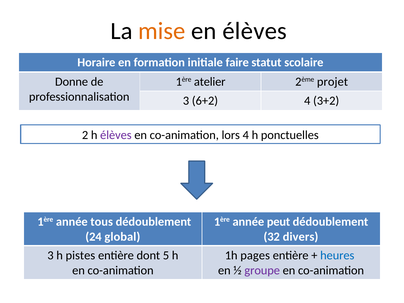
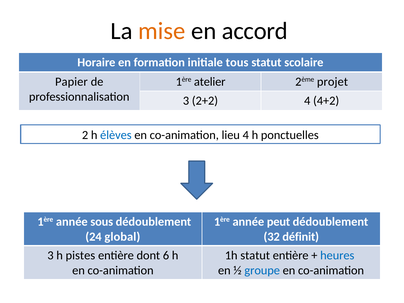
en élèves: élèves -> accord (255, 31)
faire: faire -> tous (237, 63)
Donne: Donne -> Papier (71, 82)
6+2: 6+2 -> 2+2 (205, 101)
3+2: 3+2 -> 4+2 (326, 101)
élèves colour: purple -> blue (116, 135)
lors: lors -> lieu (231, 135)
tous: tous -> sous (102, 222)
divers: divers -> définit (301, 237)
5: 5 -> 6 (166, 255)
1h pages: pages -> statut (255, 255)
groupe colour: purple -> blue (262, 270)
